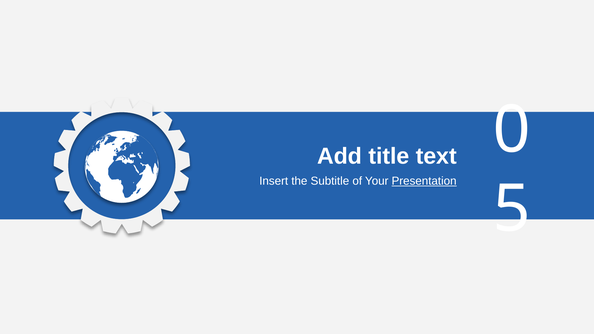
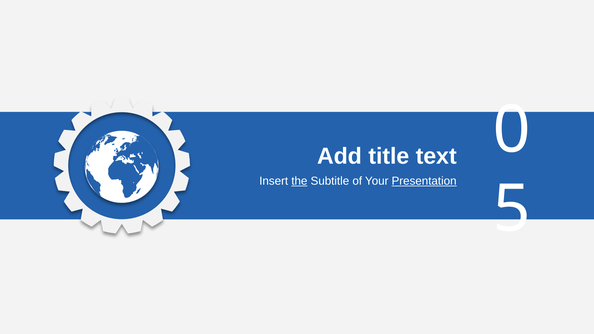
the underline: none -> present (299, 181)
